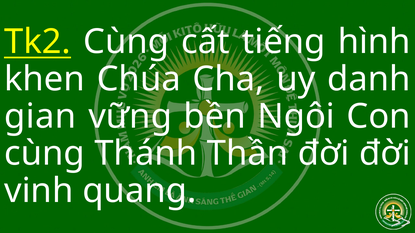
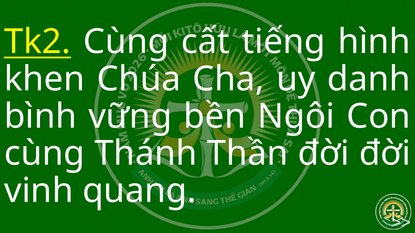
gian: gian -> bình (40, 117)
